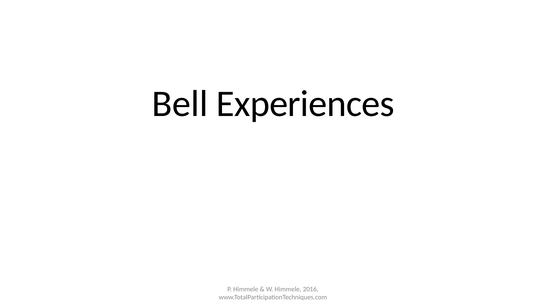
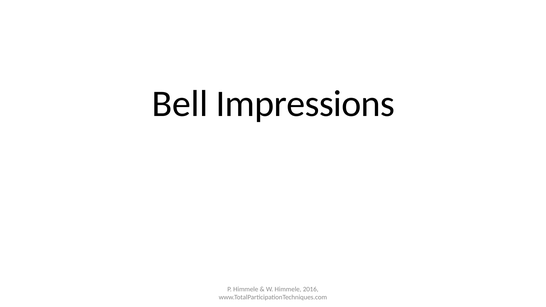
Experiences: Experiences -> Impressions (305, 104)
